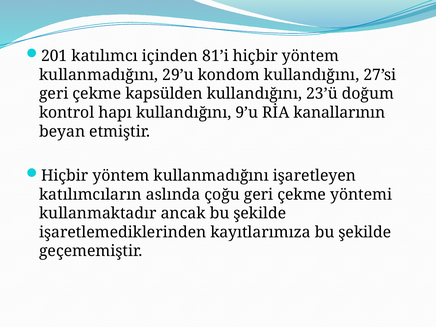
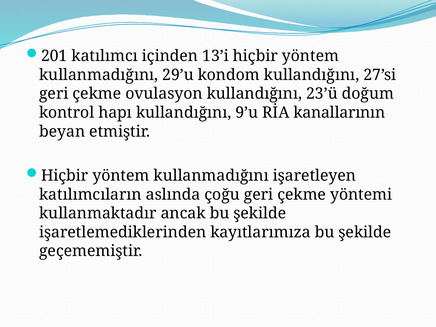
81’i: 81’i -> 13’i (216, 56)
kapsülden: kapsülden -> ovulasyon (164, 94)
